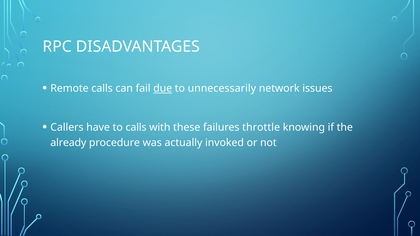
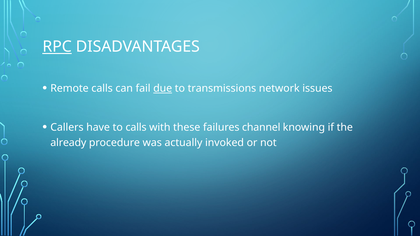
RPC underline: none -> present (57, 47)
unnecessarily: unnecessarily -> transmissions (222, 89)
throttle: throttle -> channel (261, 128)
